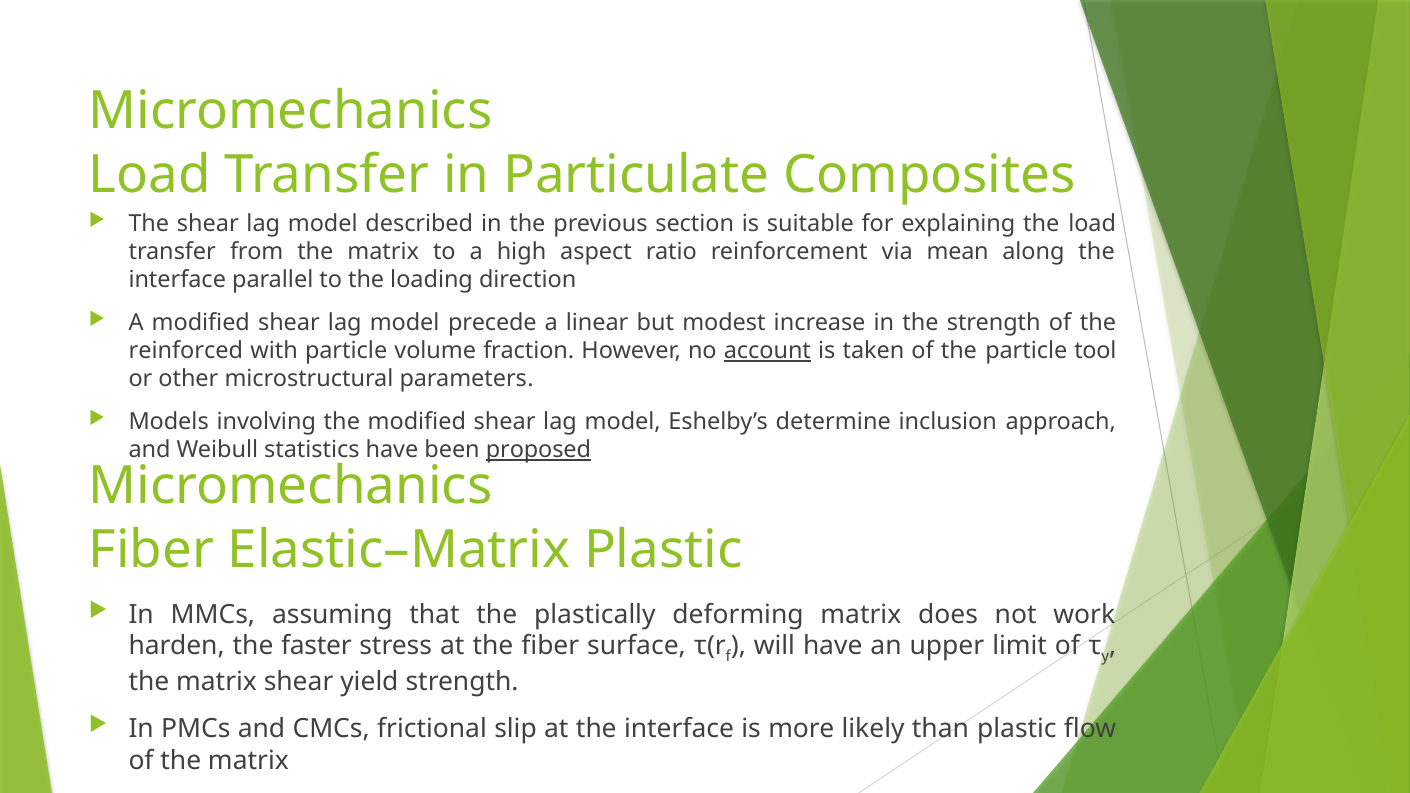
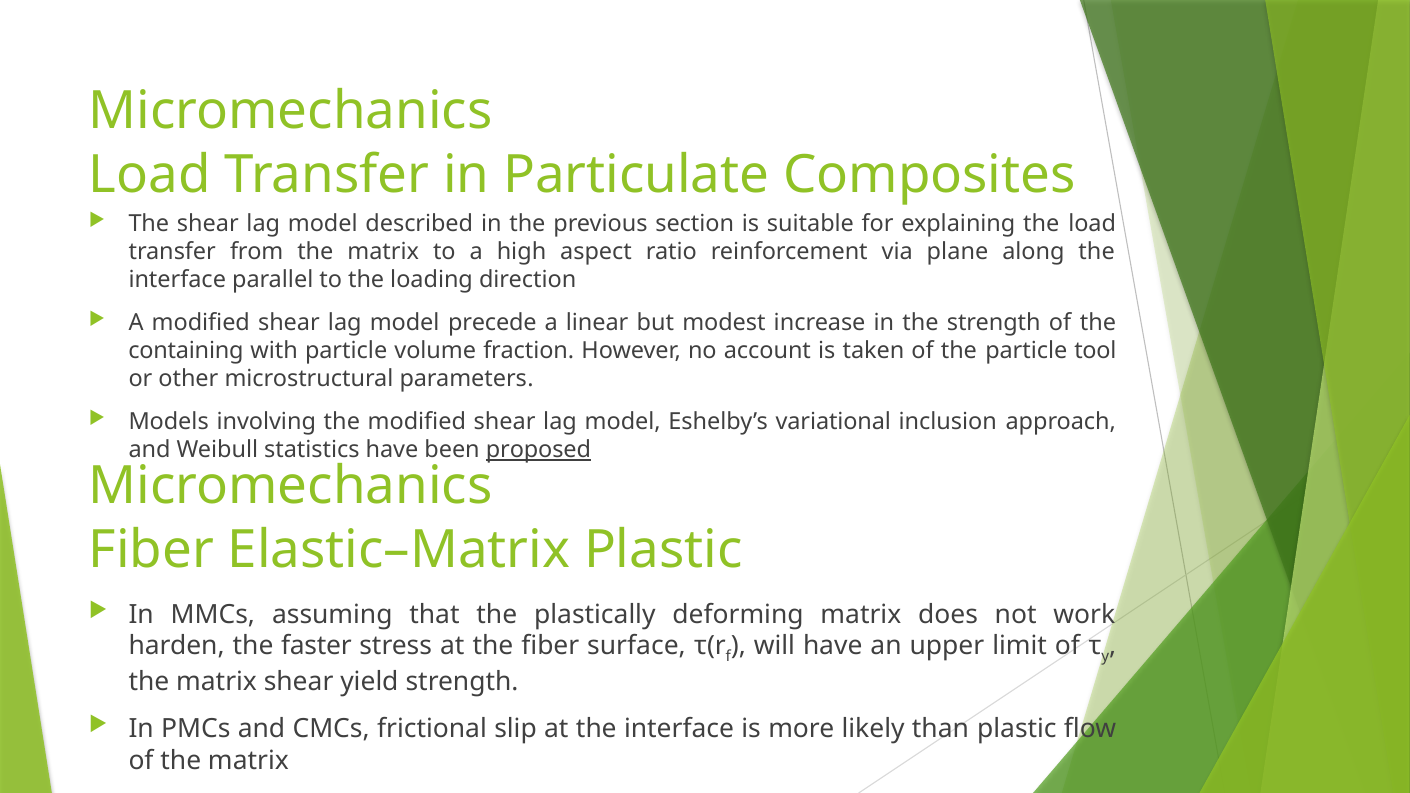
mean: mean -> plane (958, 252)
reinforced: reinforced -> containing (186, 351)
account underline: present -> none (767, 351)
determine: determine -> variational (833, 422)
